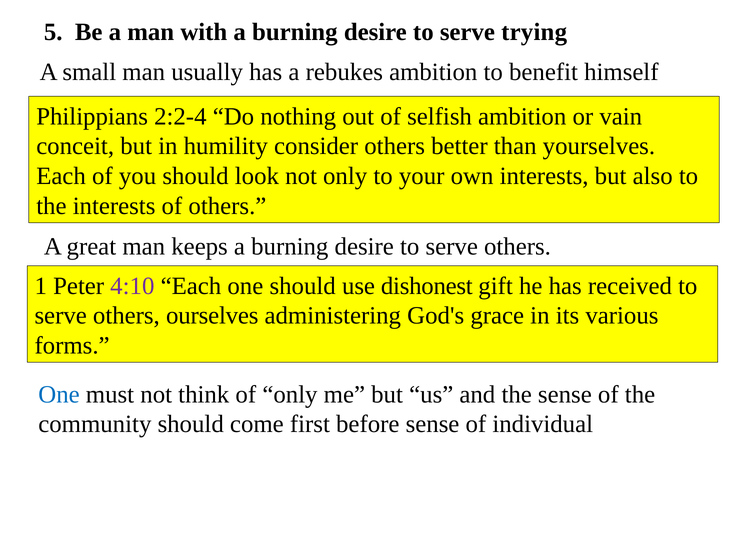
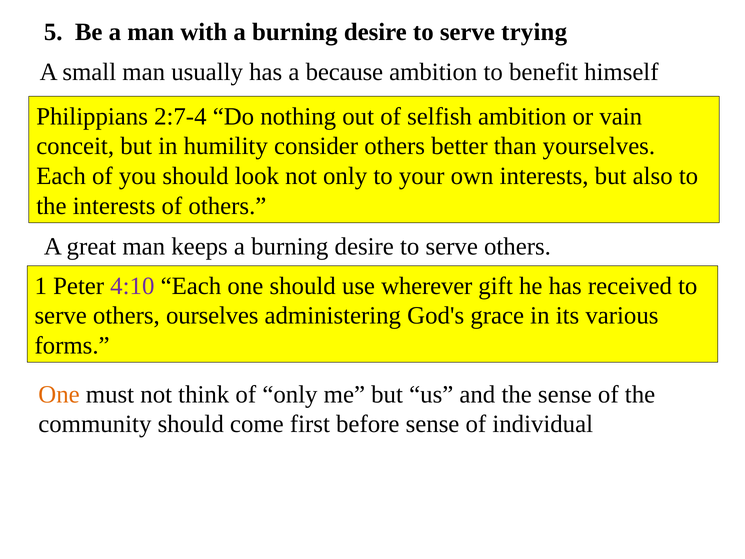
rebukes: rebukes -> because (344, 72)
2:2-4: 2:2-4 -> 2:7-4 (180, 116)
dishonest: dishonest -> wherever (427, 286)
One colour: blue -> orange (59, 394)
